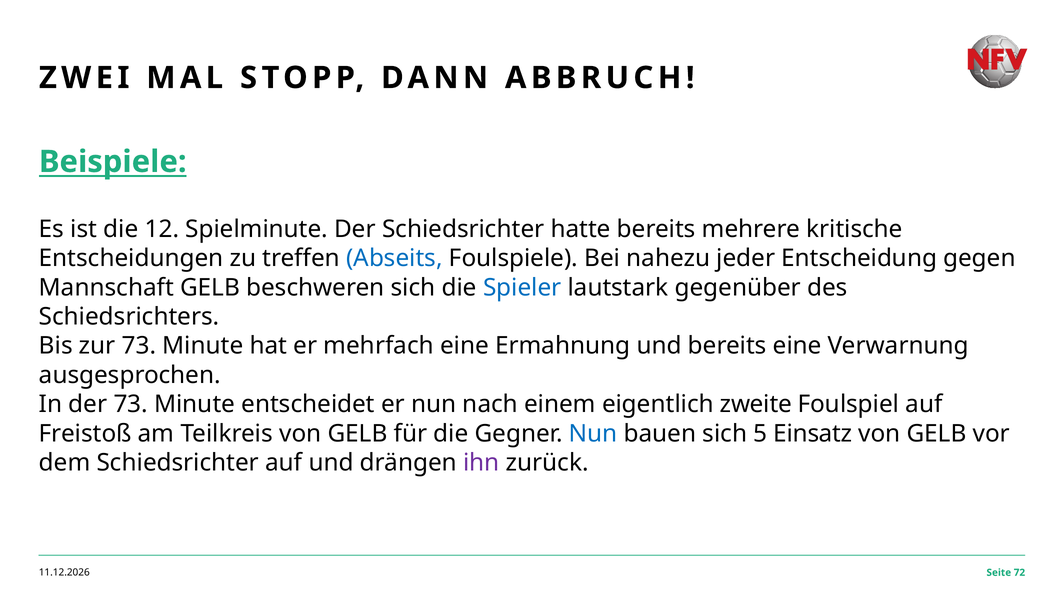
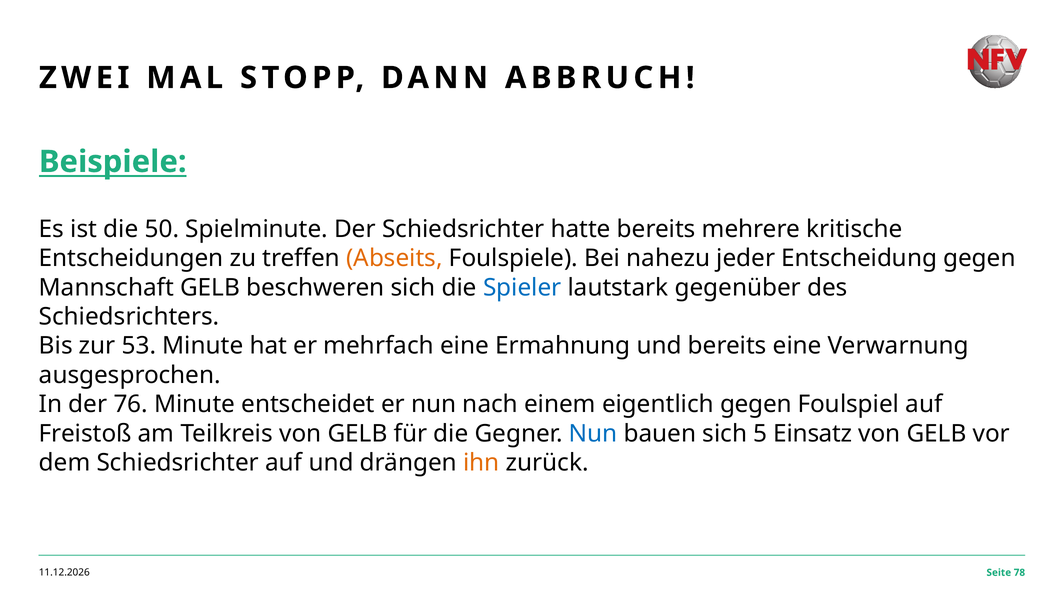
12: 12 -> 50 (162, 229)
Abseits colour: blue -> orange (394, 258)
zur 73: 73 -> 53 (139, 346)
der 73: 73 -> 76 (131, 405)
eigentlich zweite: zweite -> gegen (756, 405)
ihn colour: purple -> orange (481, 463)
72: 72 -> 78 (1019, 573)
